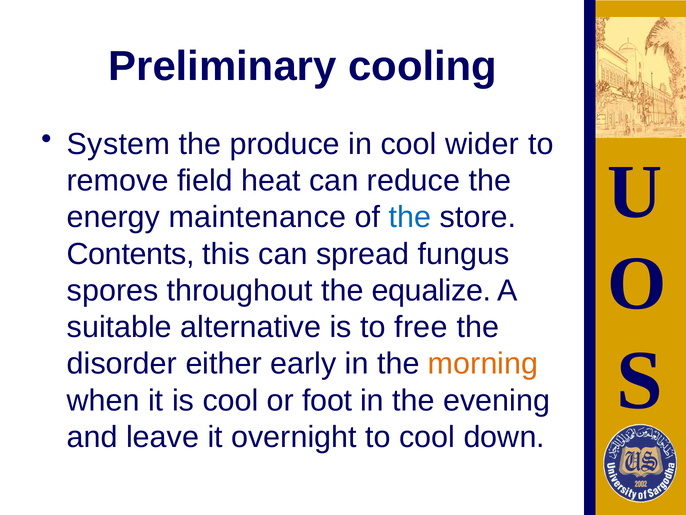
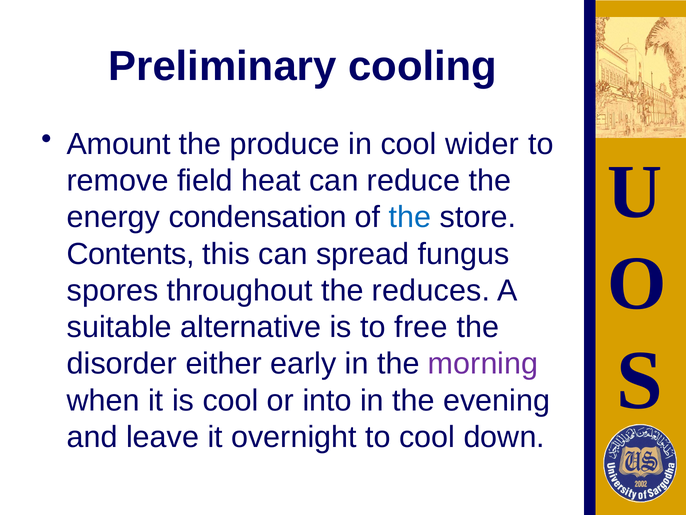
System: System -> Amount (119, 144)
maintenance: maintenance -> condensation (258, 217)
equalize: equalize -> reduces (431, 290)
morning colour: orange -> purple (483, 363)
foot: foot -> into (327, 400)
